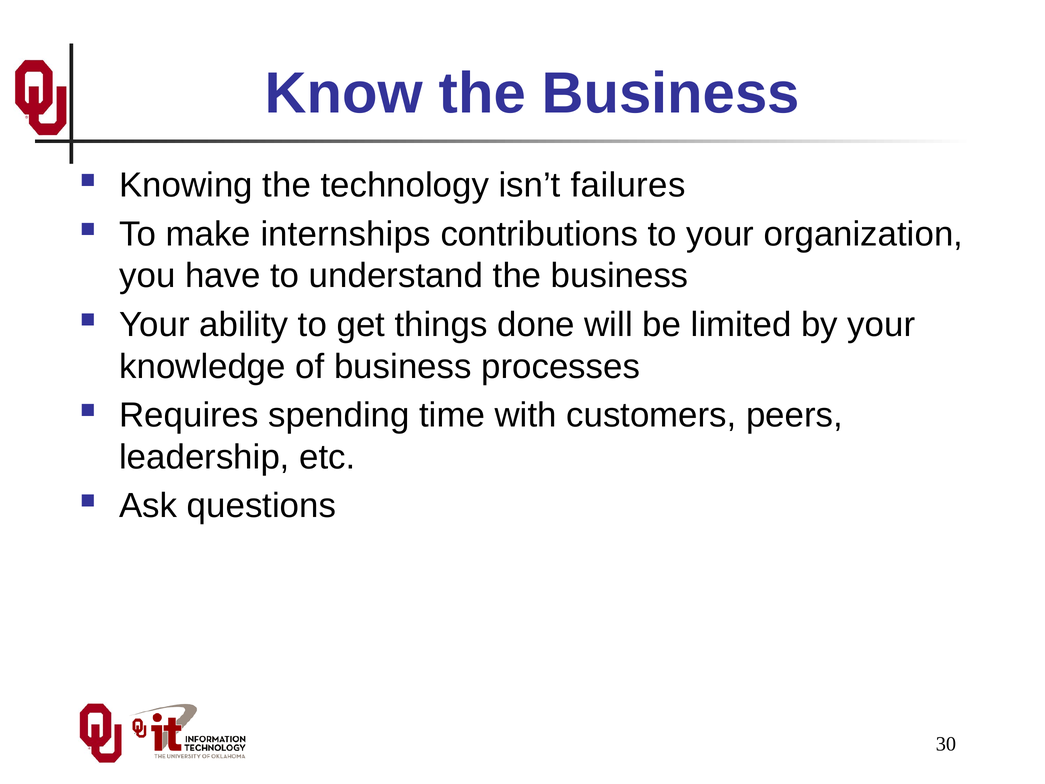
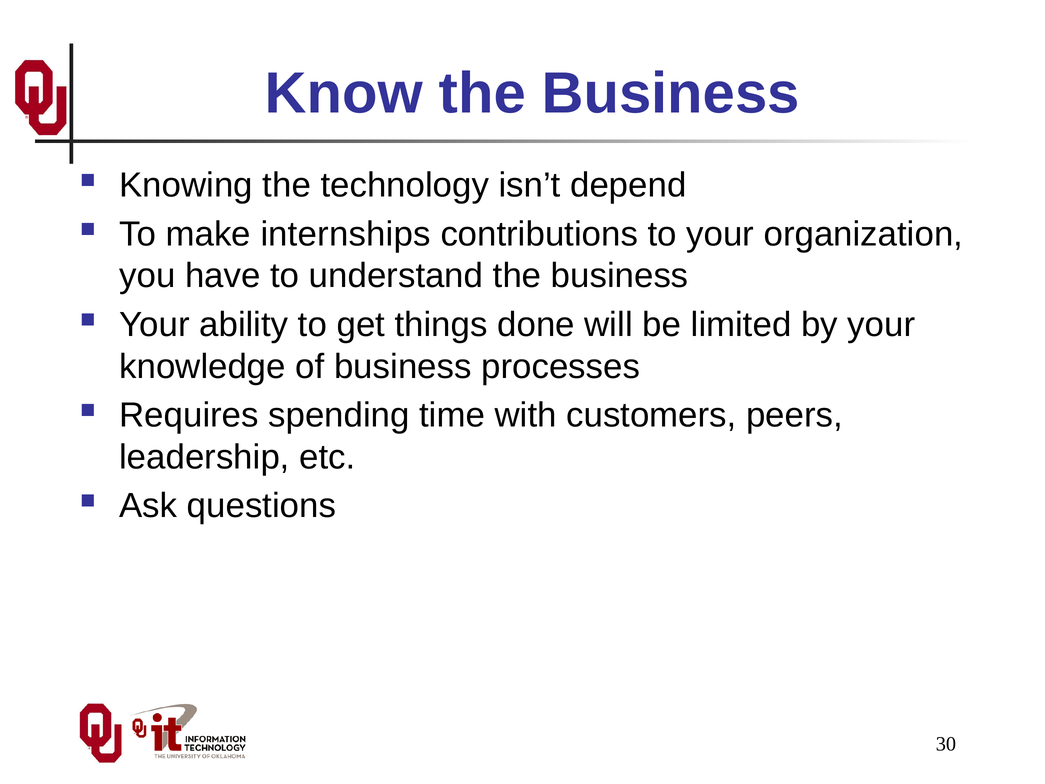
failures: failures -> depend (628, 185)
